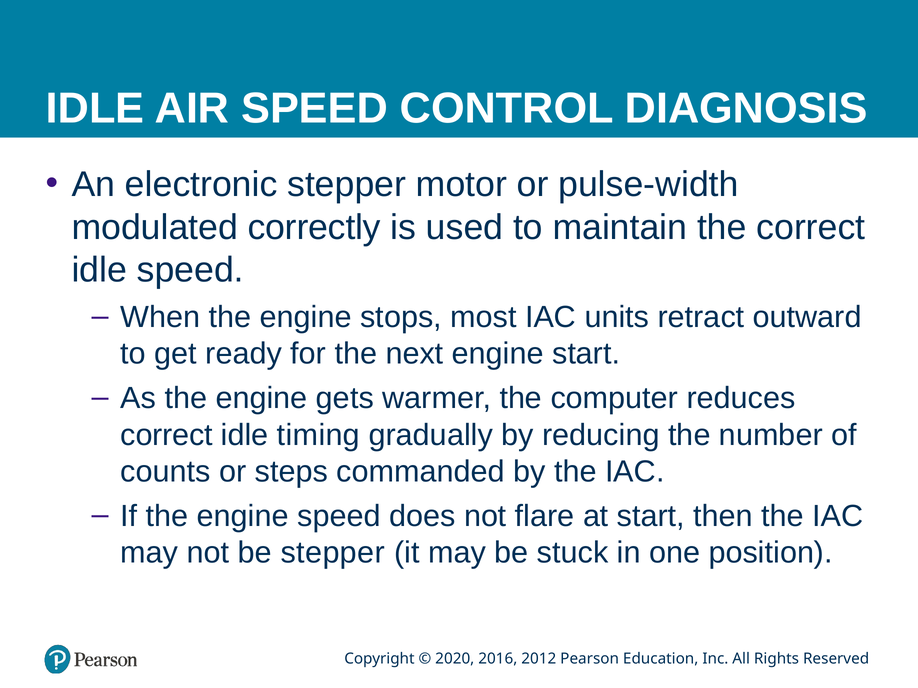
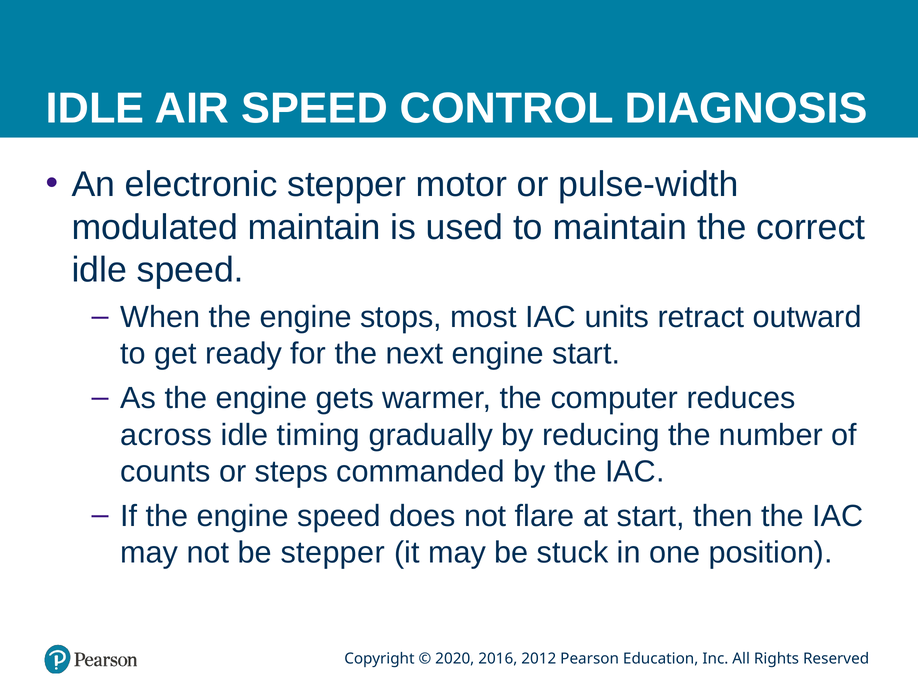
modulated correctly: correctly -> maintain (314, 227)
correct: correct -> across (166, 435)
